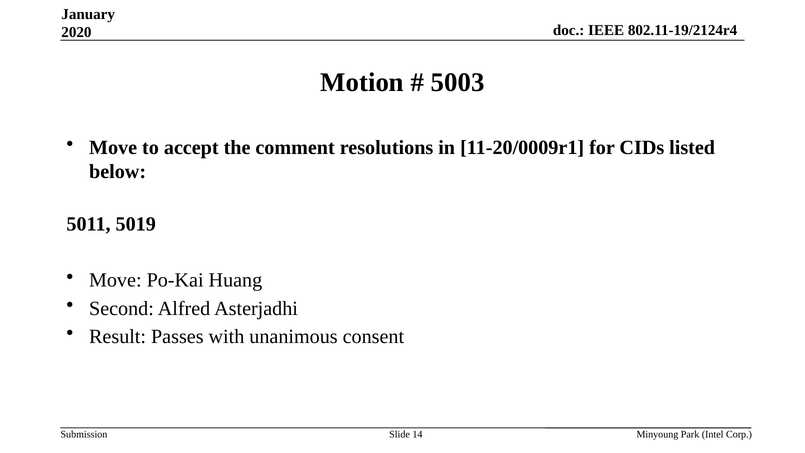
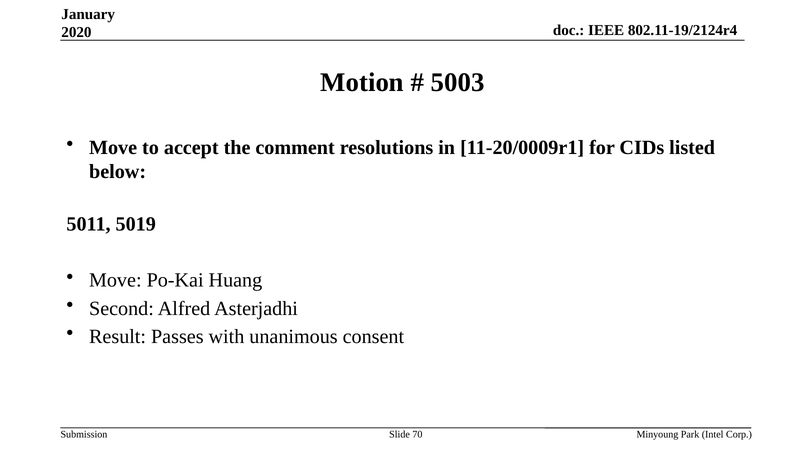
14: 14 -> 70 (417, 434)
